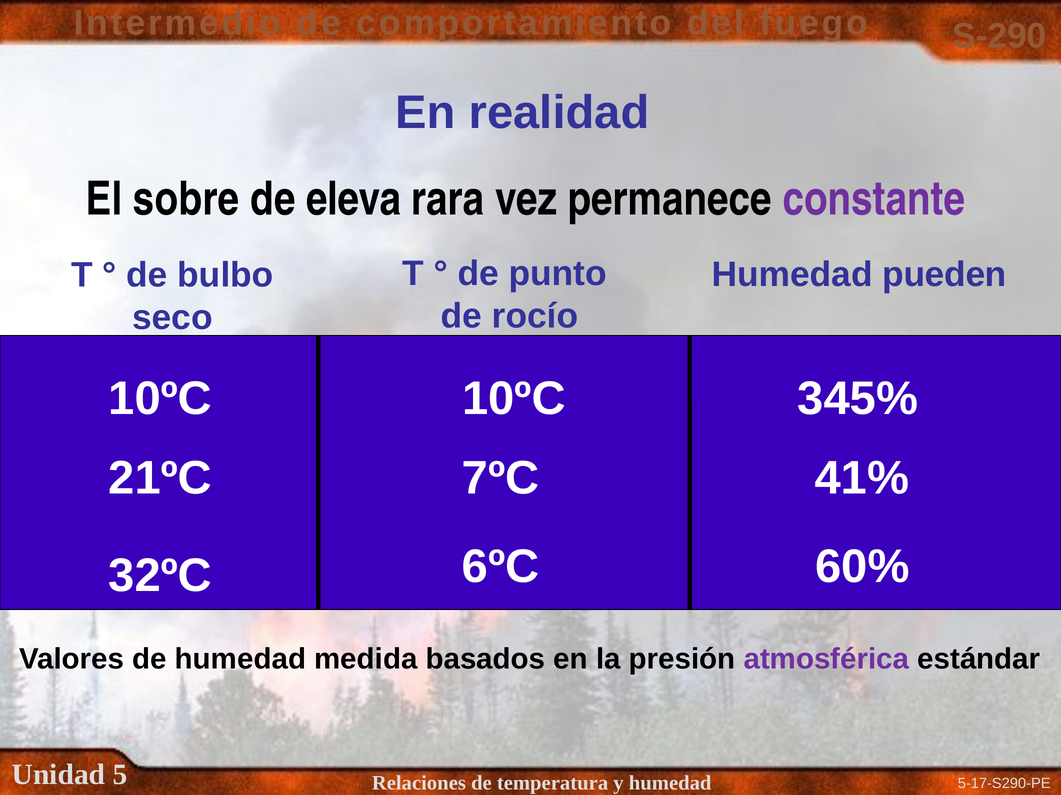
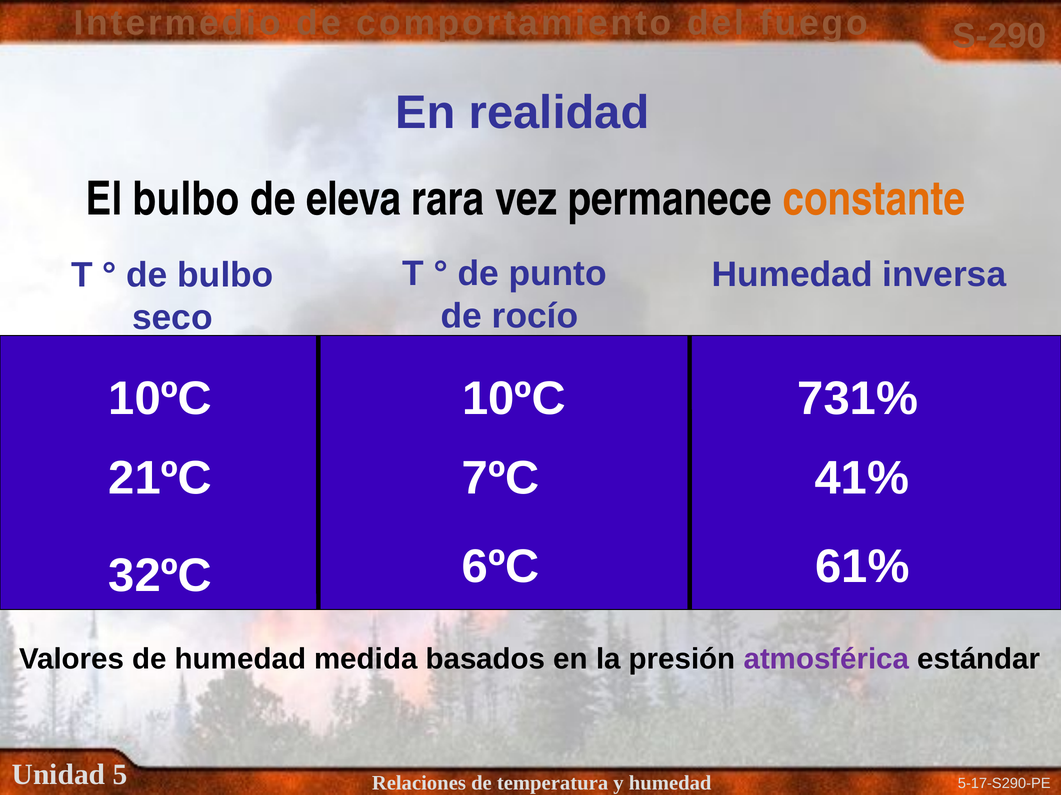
El sobre: sobre -> bulbo (186, 199)
constante colour: purple -> orange (874, 199)
pueden: pueden -> inversa (944, 275)
345%: 345% -> 731% (858, 399)
60%: 60% -> 61% (862, 567)
